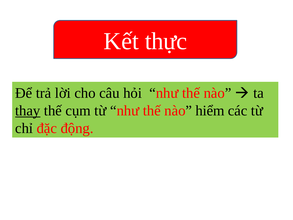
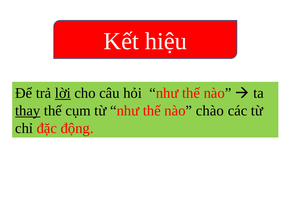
thực: thực -> hiệu (166, 41)
lời underline: none -> present (63, 93)
hiểm: hiểm -> chào (210, 111)
